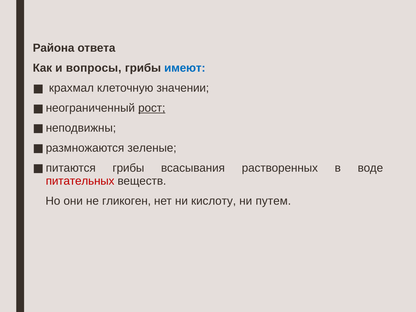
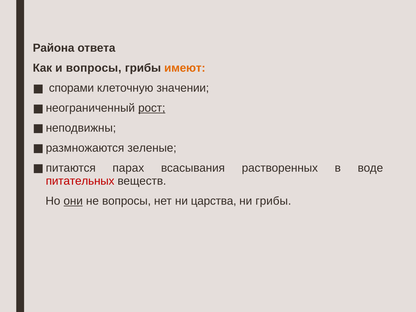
имеют colour: blue -> orange (185, 68)
крахмал: крахмал -> спорами (71, 88)
грибы: грибы -> парах (128, 168)
они underline: none -> present (73, 201)
не гликоген: гликоген -> вопросы (126, 201)
кислоту: кислоту -> царства (214, 201)
ни путем: путем -> грибы (273, 201)
